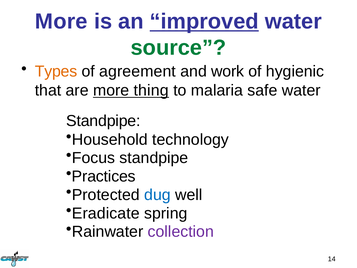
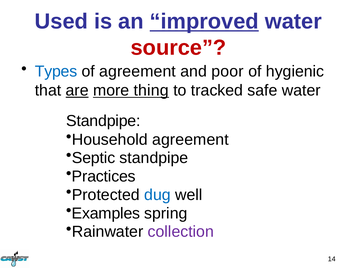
More: More -> Used (61, 21)
source colour: green -> red (178, 48)
Types colour: orange -> blue (56, 71)
work: work -> poor (228, 71)
are underline: none -> present (77, 90)
malaria: malaria -> tracked (217, 90)
Household technology: technology -> agreement (190, 139)
Focus: Focus -> Septic (94, 158)
Eradicate: Eradicate -> Examples (106, 213)
